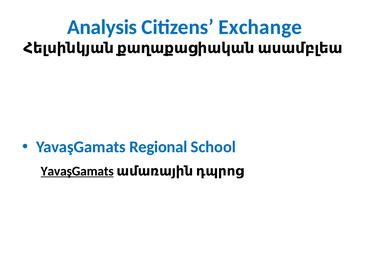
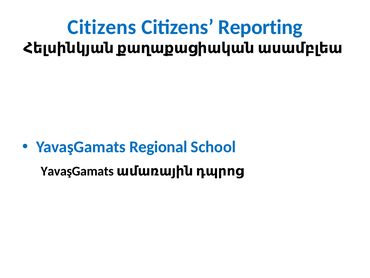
Analysis: Analysis -> Citizens (102, 27)
Exchange: Exchange -> Reporting (260, 27)
YavaşGamats underline: present -> none (77, 171)
